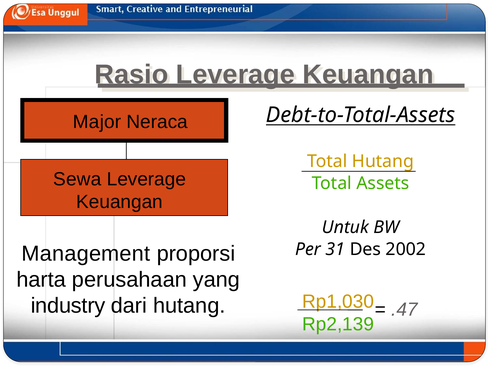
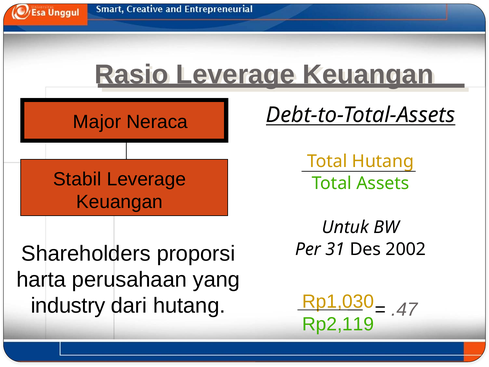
Sewa: Sewa -> Stabil (77, 179)
Management: Management -> Shareholders (86, 253)
Rp2,139: Rp2,139 -> Rp2,119 (338, 324)
